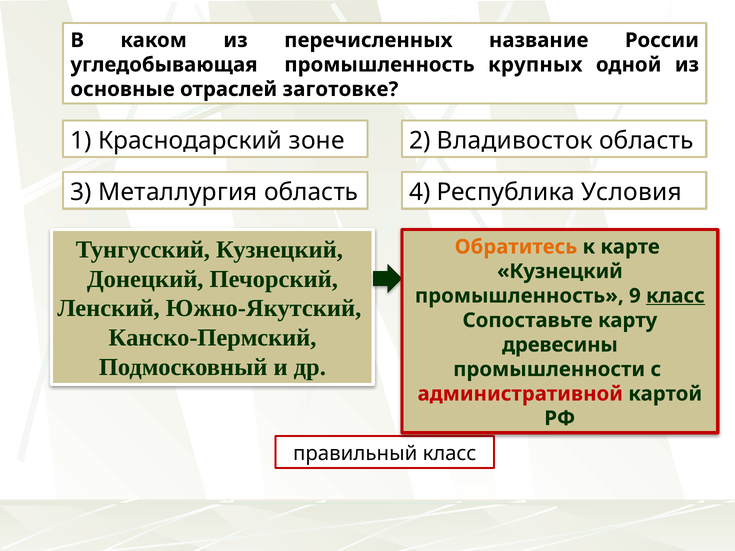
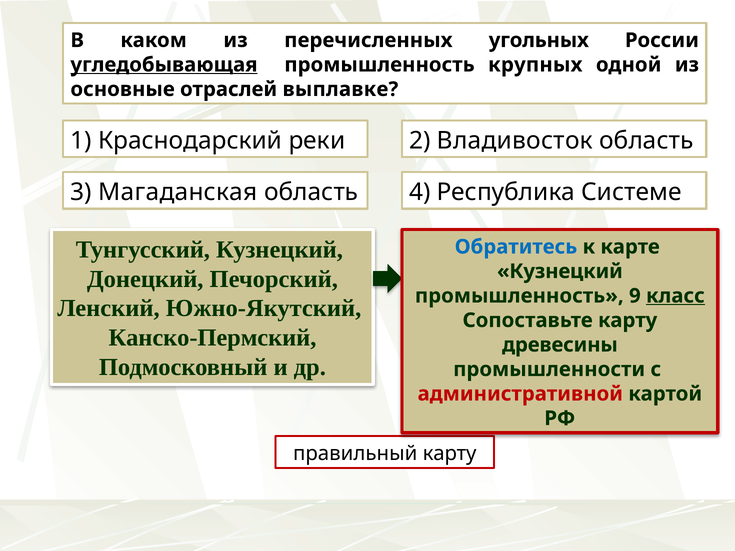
перечисленных название: название -> угольных (539, 40)
угледобывающая underline: none -> present (164, 65)
заготовке: заготовке -> выплавке (340, 89)
зоне: зоне -> реки (317, 141)
Металлургия: Металлургия -> Магаданская (178, 192)
Условия: Условия -> Системе (631, 192)
Обратитесь colour: orange -> blue (516, 247)
правильный класс: класс -> карту (450, 454)
